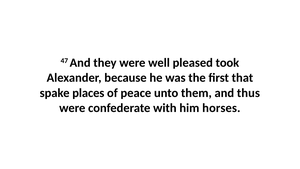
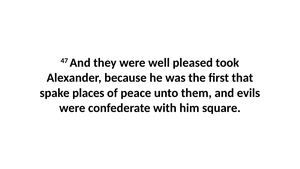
thus: thus -> evils (248, 93)
horses: horses -> square (221, 108)
